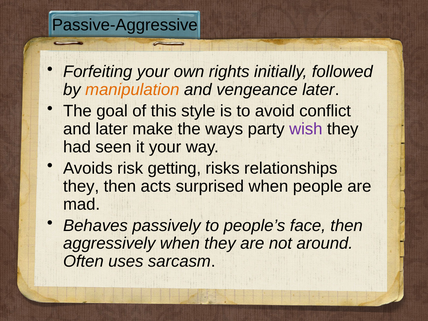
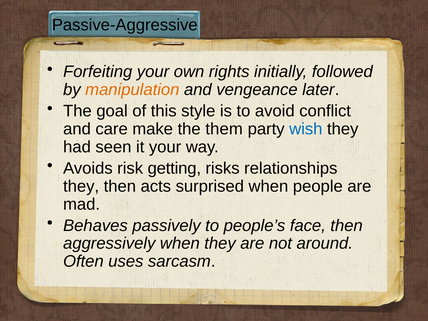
and later: later -> care (112, 129)
ways: ways -> them (224, 129)
wish colour: purple -> blue (306, 129)
